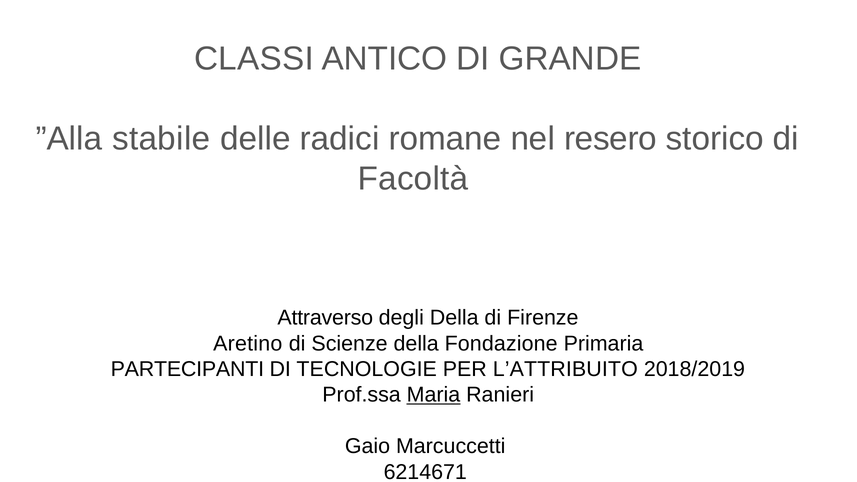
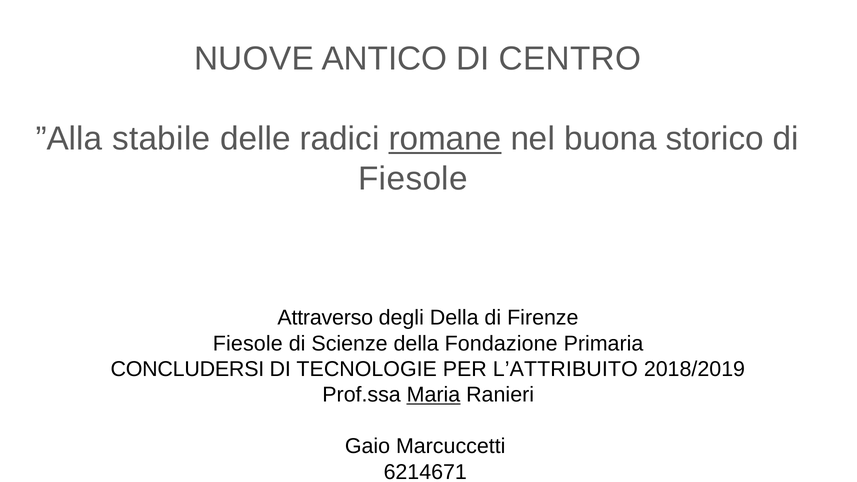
CLASSI: CLASSI -> NUOVE (254, 59)
GRANDE: GRANDE -> CENTRO (570, 59)
romane underline: none -> present (445, 139)
resero: resero -> buona (610, 139)
Facoltà: Facoltà -> Fiesole (413, 179)
Aretino: Aretino -> Fiesole (248, 343)
PARTECIPANTI: PARTECIPANTI -> CONCLUDERSI (187, 369)
